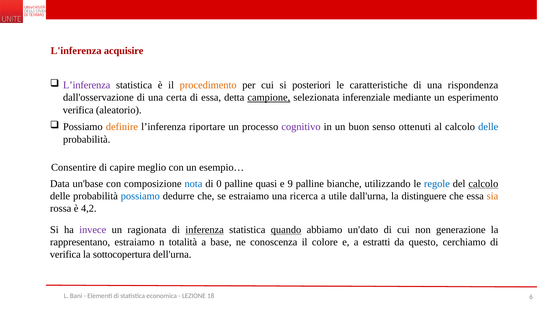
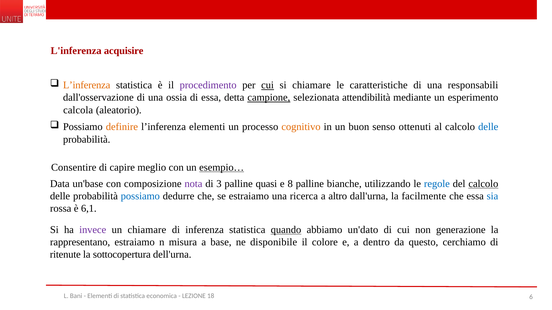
L’inferenza colour: purple -> orange (87, 85)
procedimento colour: orange -> purple (208, 85)
cui underline: none -> present (268, 85)
si posteriori: posteriori -> chiamare (311, 85)
rispondenza: rispondenza -> responsabili (473, 85)
certa: certa -> ossia (177, 98)
inferenziale: inferenziale -> attendibilità (366, 98)
verifica: verifica -> calcola (78, 110)
l’inferenza riportare: riportare -> elementi (207, 127)
cognitivo colour: purple -> orange (301, 127)
esempio… underline: none -> present (222, 168)
nota colour: blue -> purple (193, 184)
0: 0 -> 3 (219, 184)
9: 9 -> 8 (290, 184)
utile: utile -> altro (338, 196)
distinguere: distinguere -> facilmente (424, 196)
sia colour: orange -> blue (492, 196)
4,2: 4,2 -> 6,1 (89, 209)
un ragionata: ragionata -> chiamare (147, 230)
inferenza underline: present -> none (205, 230)
totalità: totalità -> misura (183, 243)
conoscenza: conoscenza -> disponibile (274, 243)
estratti: estratti -> dentro (376, 243)
verifica: verifica -> ritenute (65, 255)
